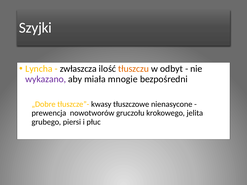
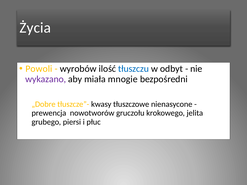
Szyjki: Szyjki -> Życia (35, 28)
Lyncha: Lyncha -> Powoli (39, 69)
zwłaszcza: zwłaszcza -> wyrobów (78, 69)
tłuszczu colour: orange -> blue (134, 69)
